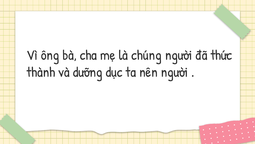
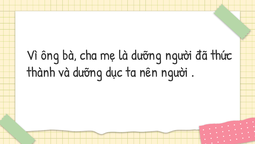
là chúng: chúng -> dưỡng (146, 55)
